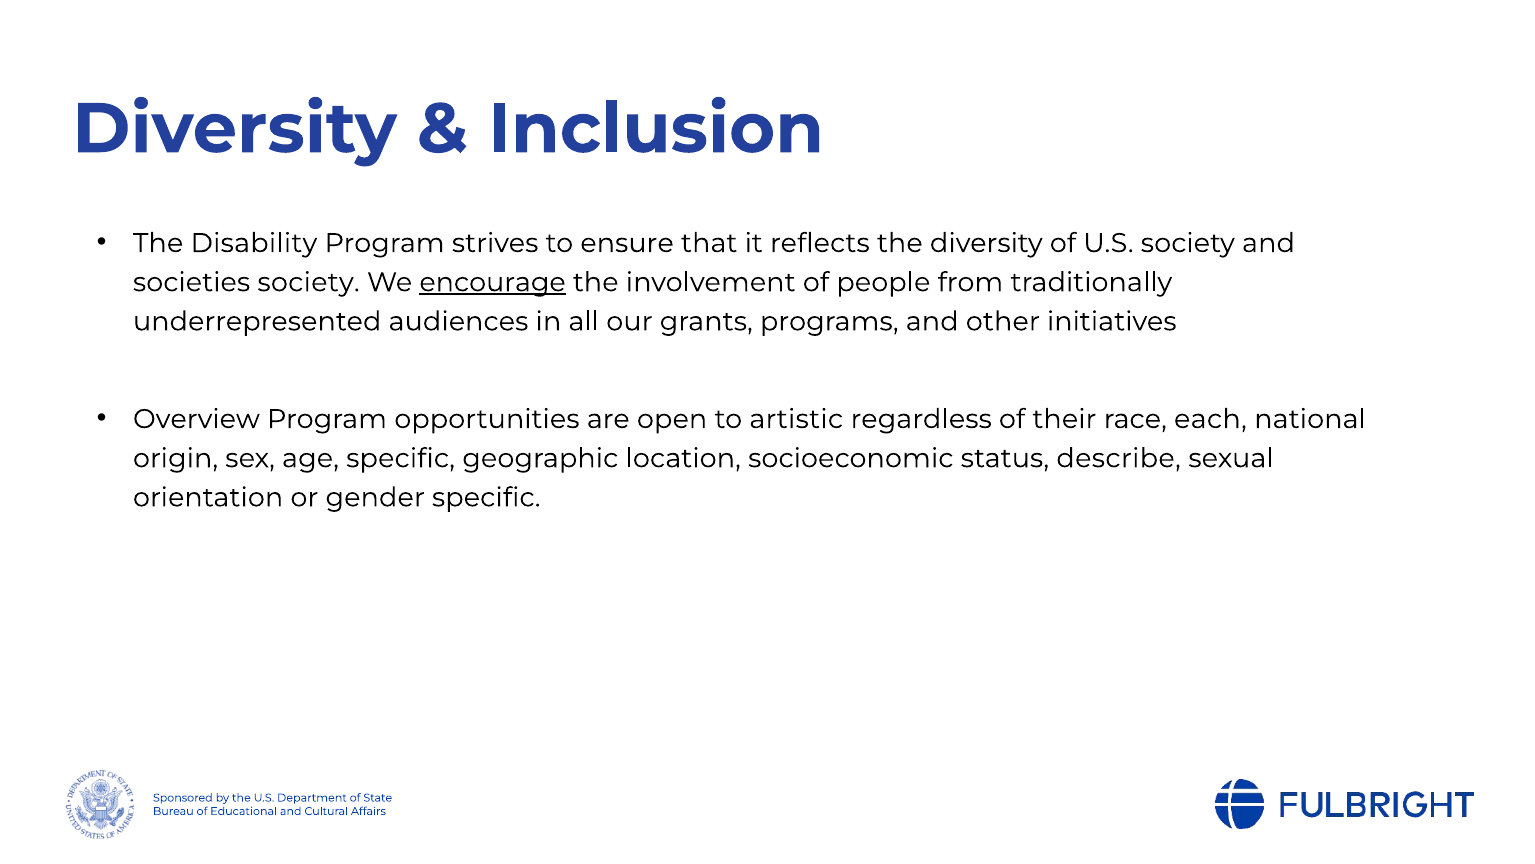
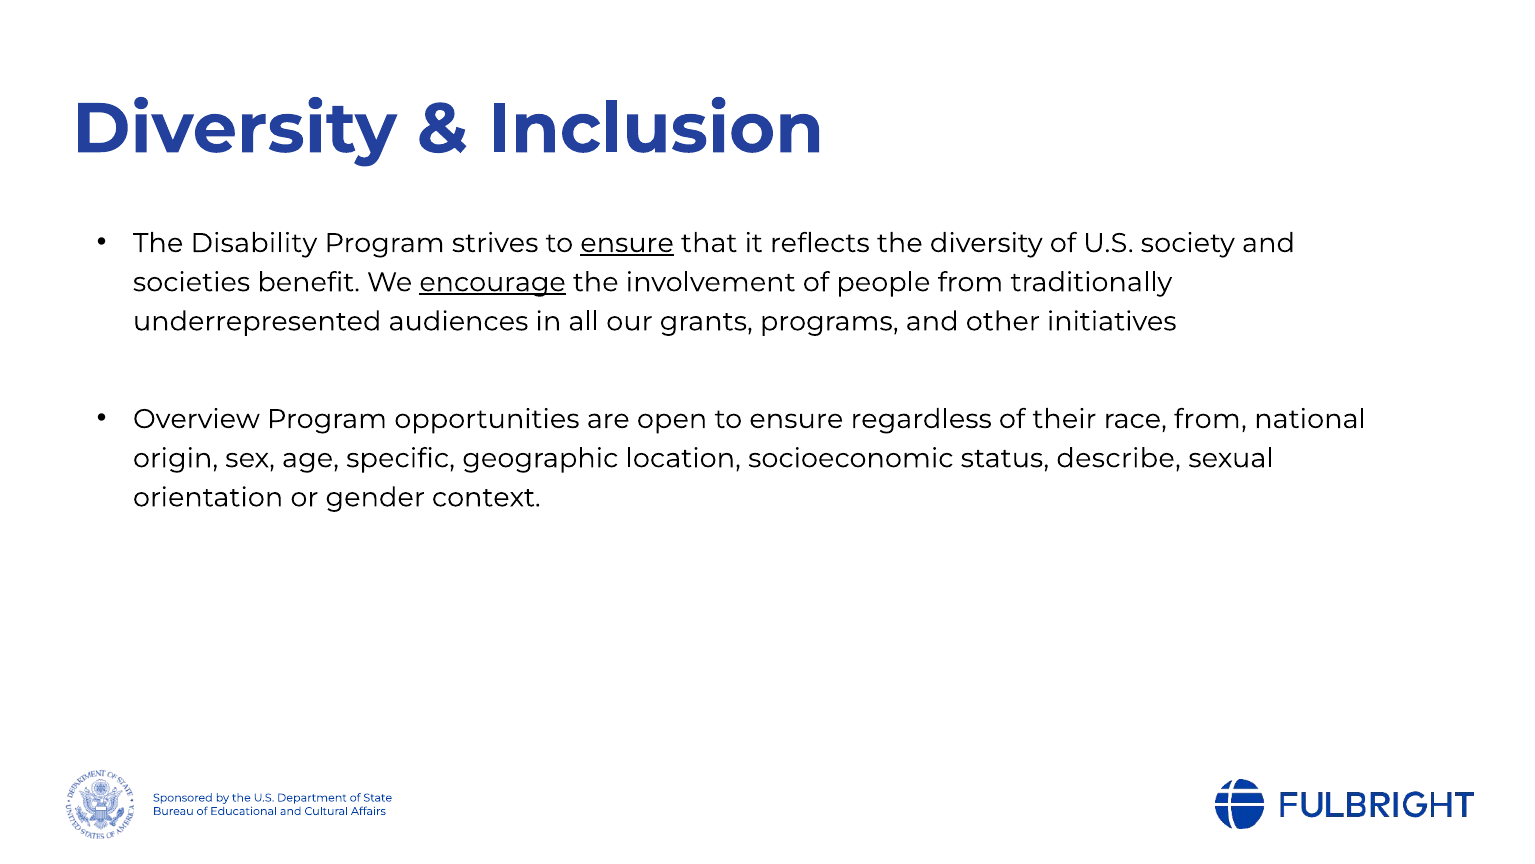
ensure underline: none -> present (627, 243)
societies society: society -> benefit (309, 282)
open to artistic: artistic -> ensure (796, 419)
race each: each -> from (1210, 419)
gender specific: specific -> context (486, 497)
